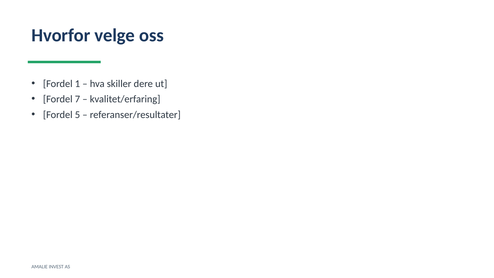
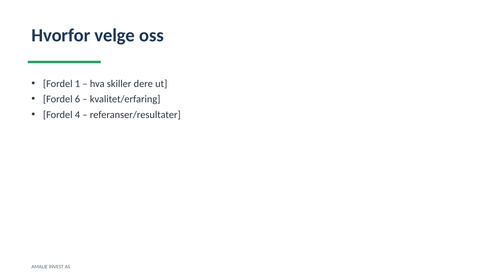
7: 7 -> 6 (77, 99)
5: 5 -> 4 (77, 115)
